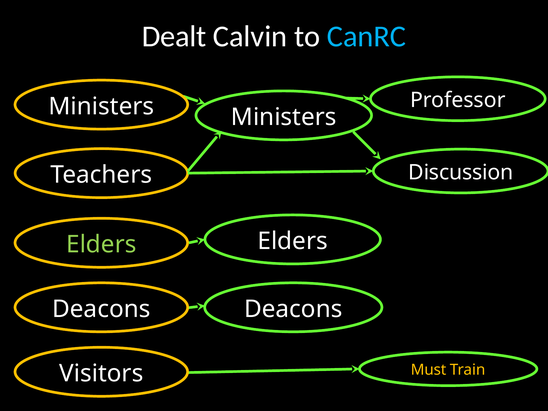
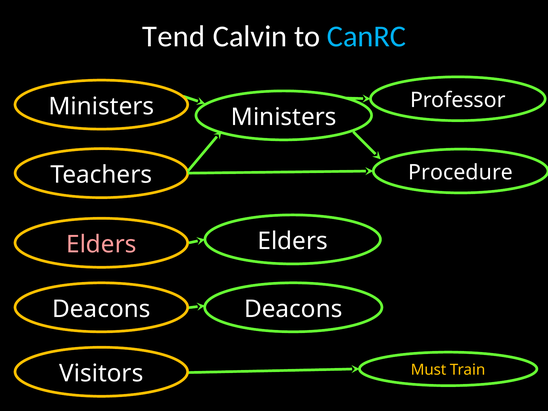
Dealt: Dealt -> Tend (174, 36)
Discussion: Discussion -> Procedure (461, 172)
Elders colour: light green -> pink (101, 244)
